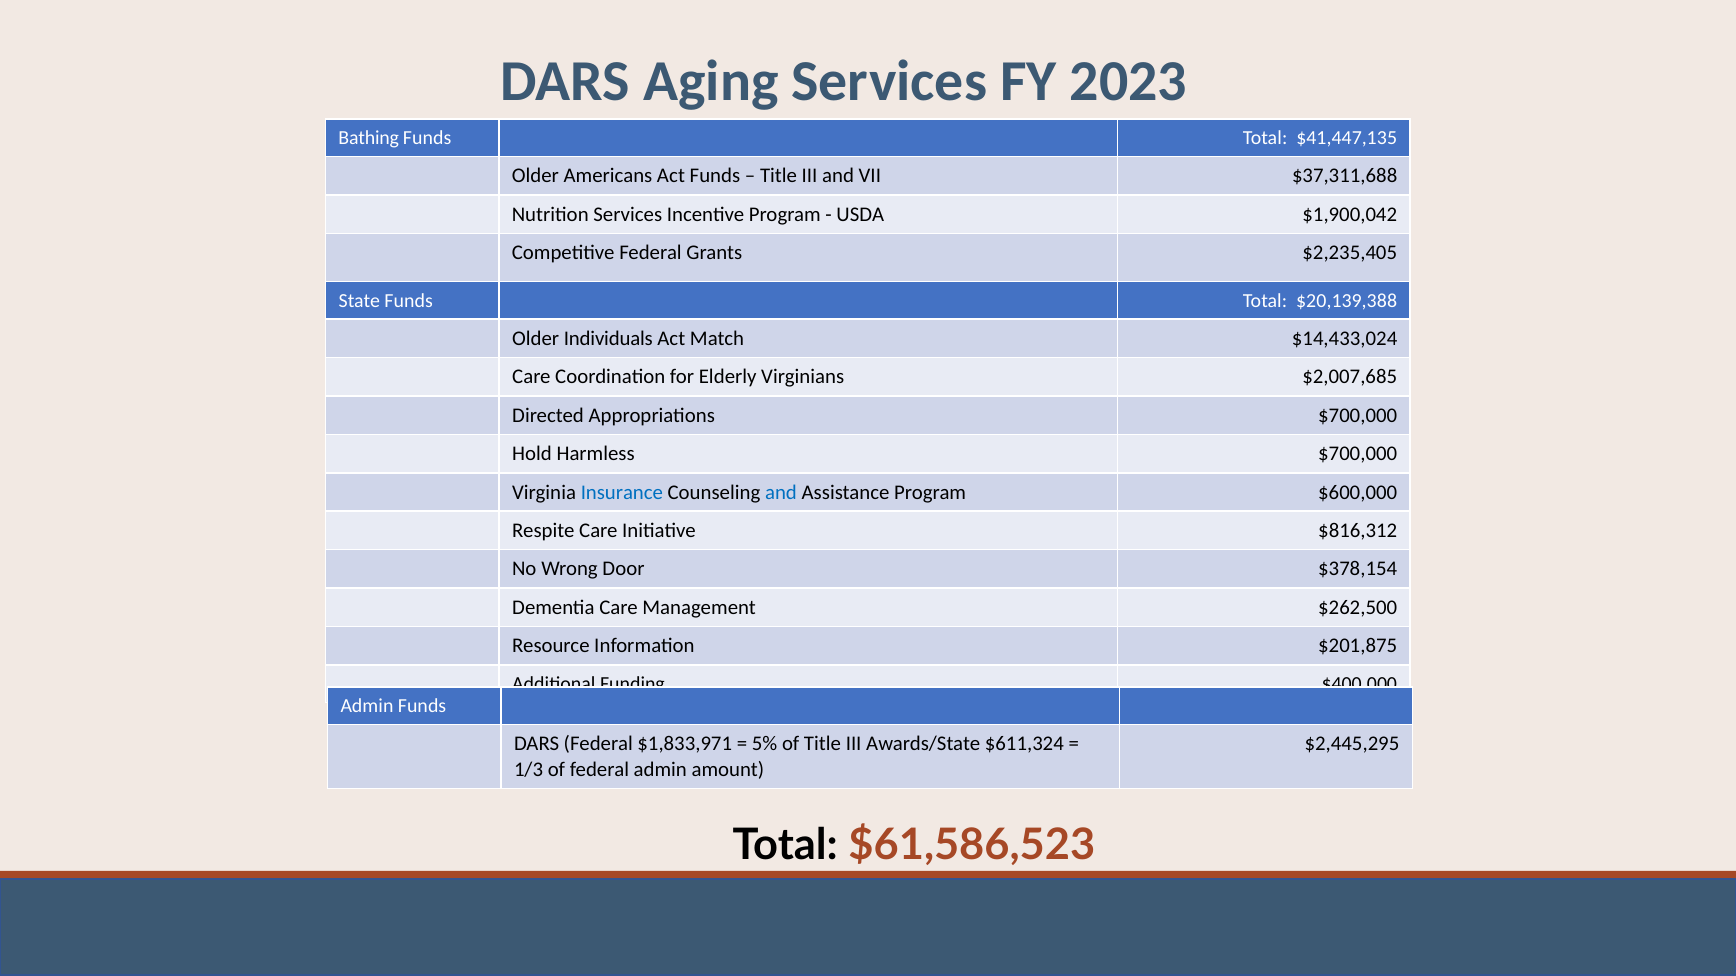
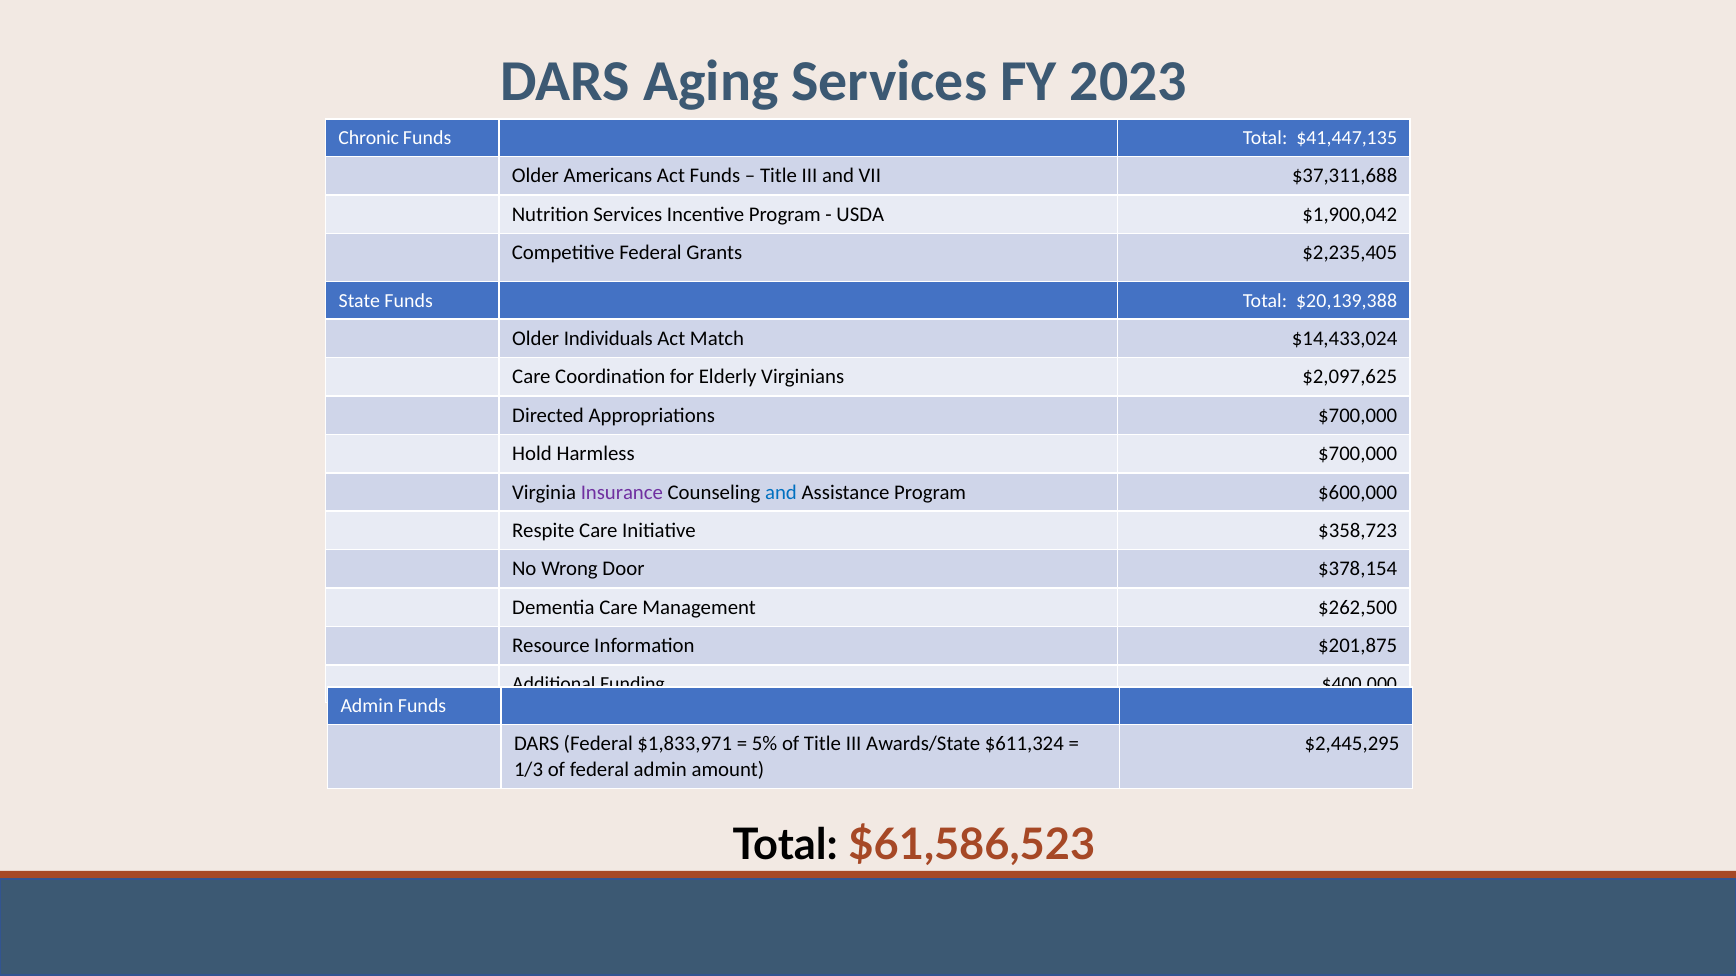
Bathing: Bathing -> Chronic (369, 138)
$2,007,685: $2,007,685 -> $2,097,625 (1350, 377)
Insurance colour: blue -> purple (622, 492)
$816,312: $816,312 -> $358,723 (1358, 531)
